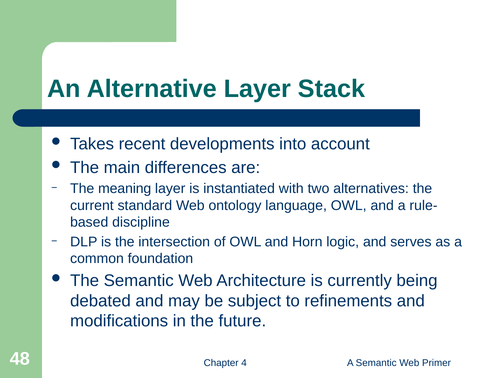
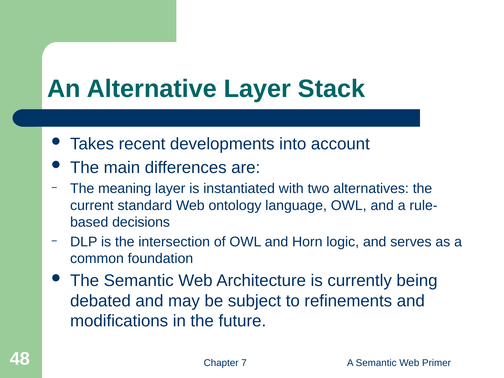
discipline: discipline -> decisions (141, 222)
4: 4 -> 7 (244, 363)
